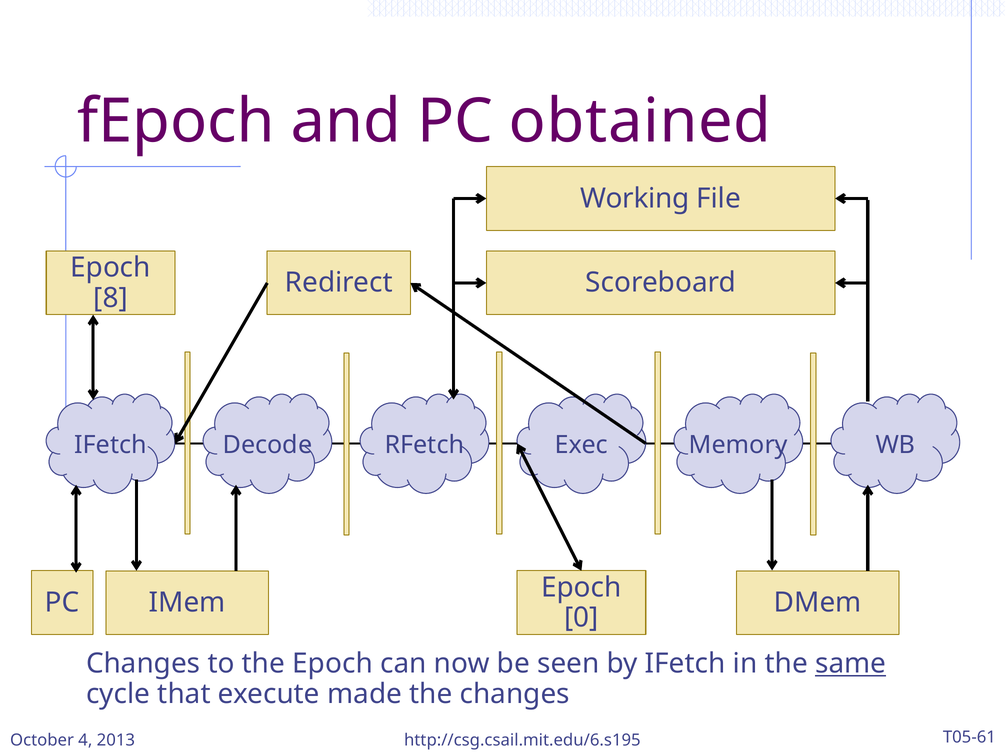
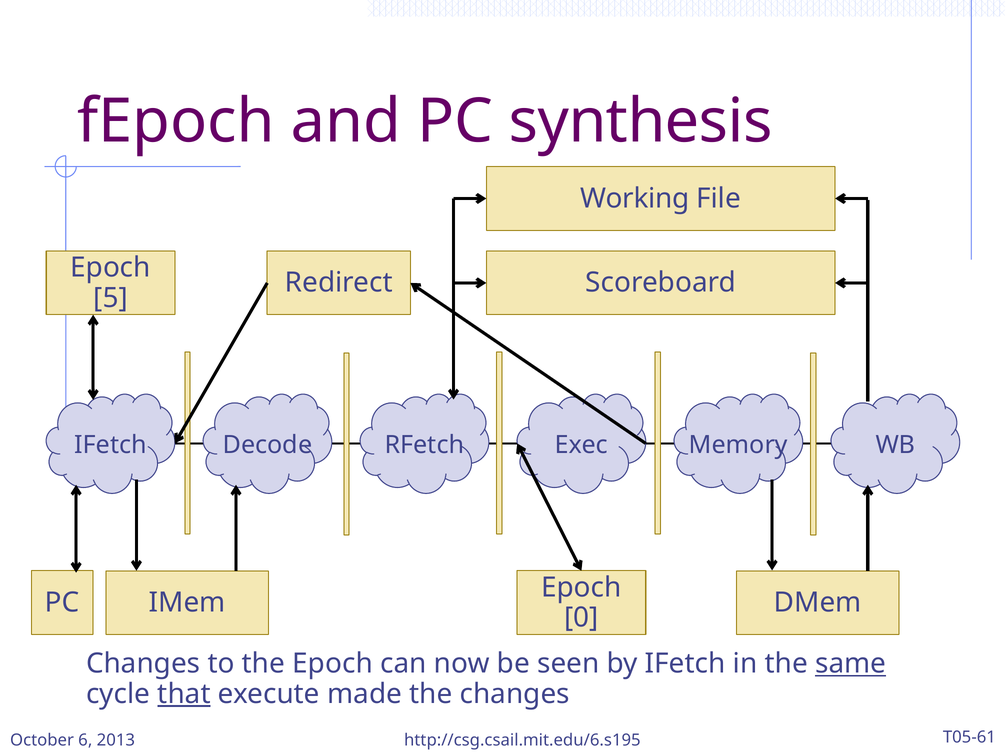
obtained: obtained -> synthesis (641, 122)
8: 8 -> 5 (111, 298)
that underline: none -> present (184, 694)
4: 4 -> 6 (85, 741)
